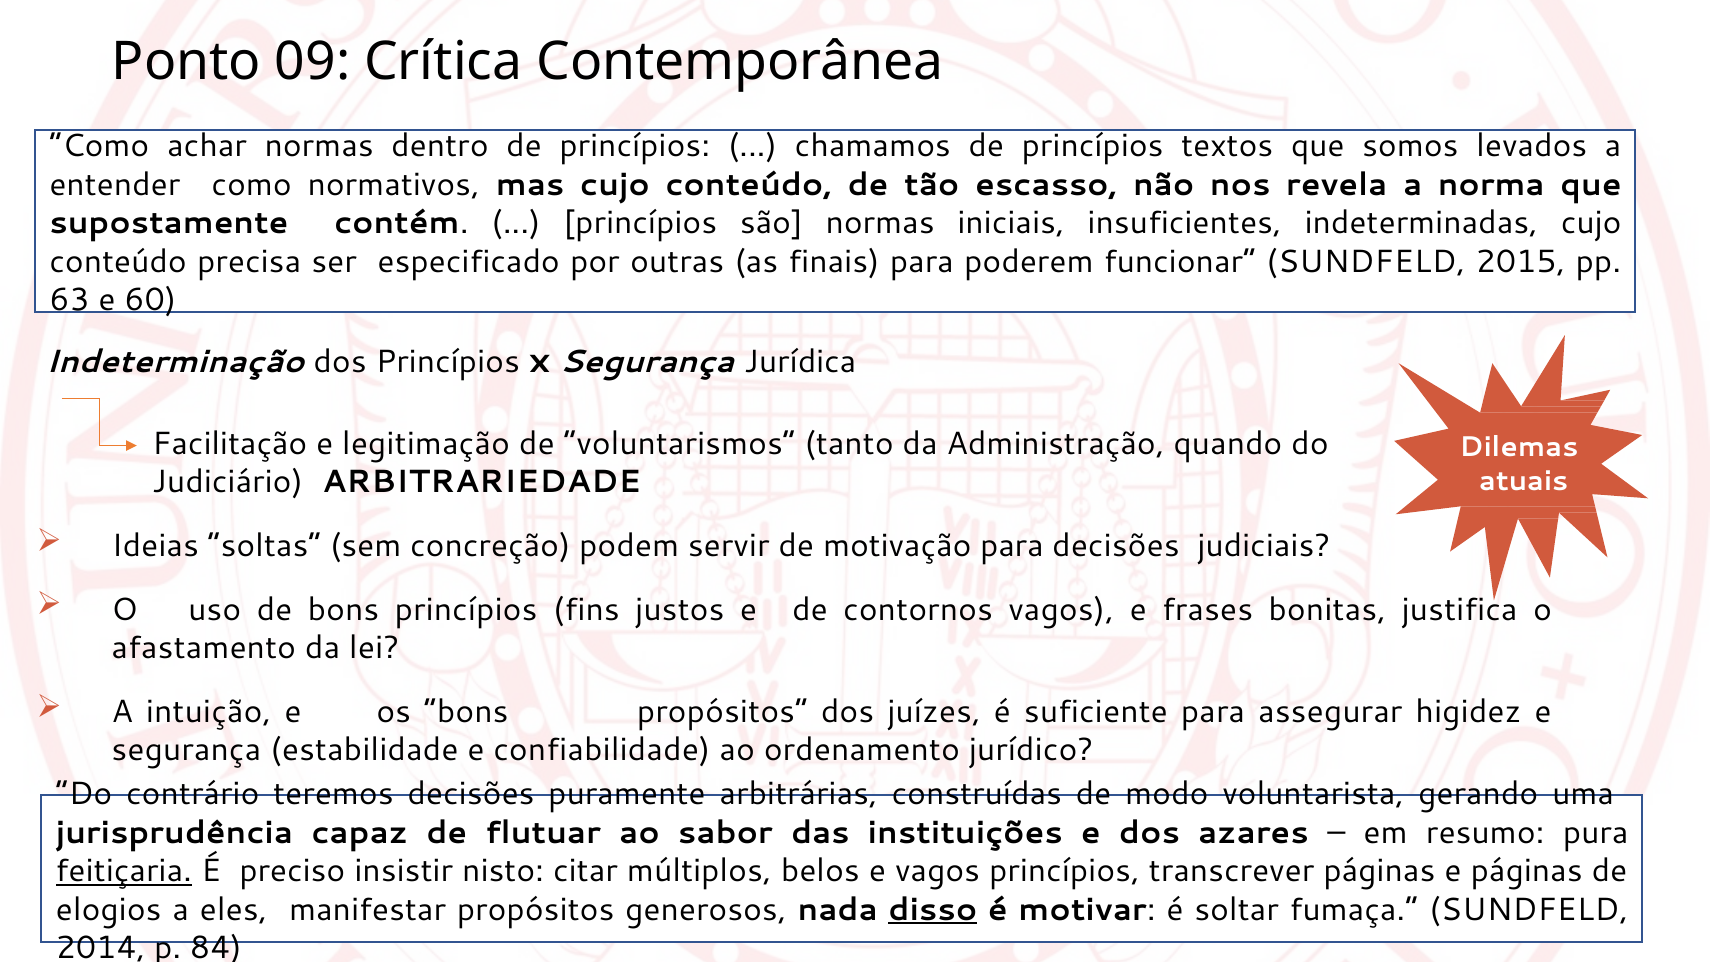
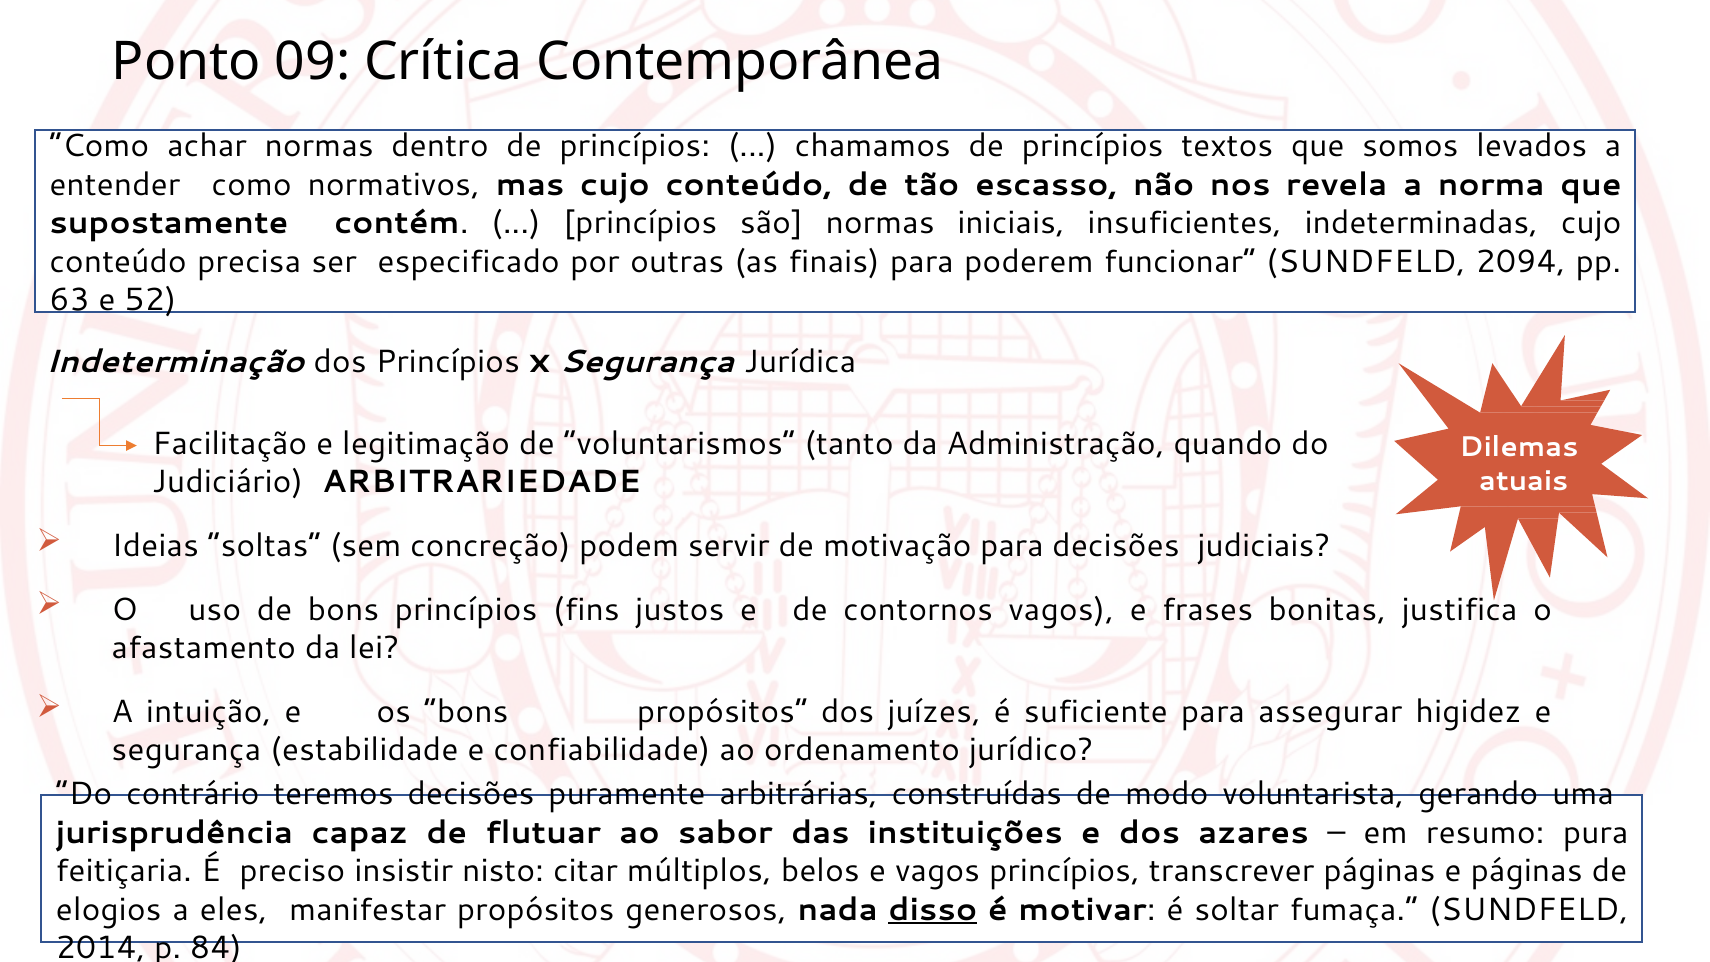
2015: 2015 -> 2094 (1521, 261)
60: 60 -> 52 (150, 300)
feitiçaria underline: present -> none (124, 871)
